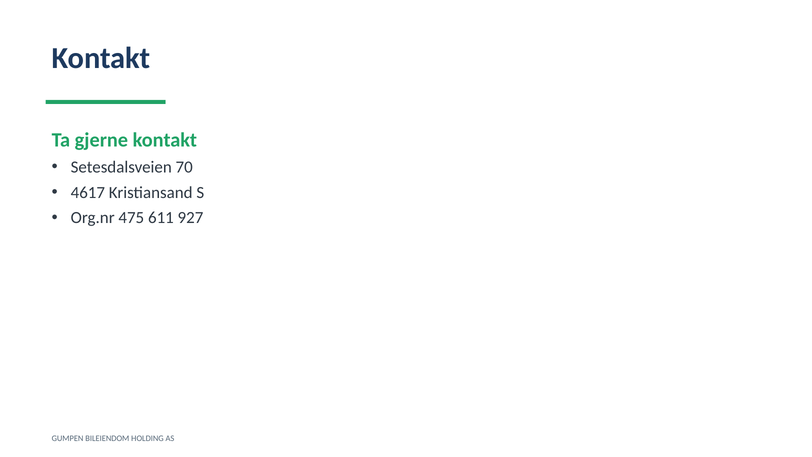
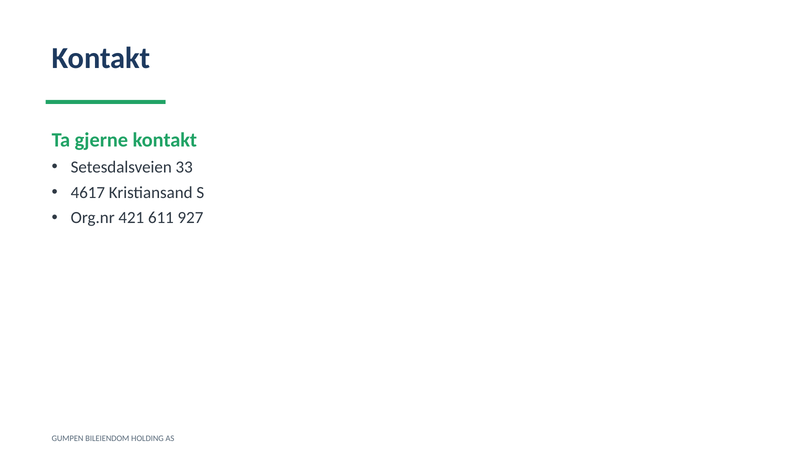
70: 70 -> 33 (184, 167)
475: 475 -> 421 (131, 218)
